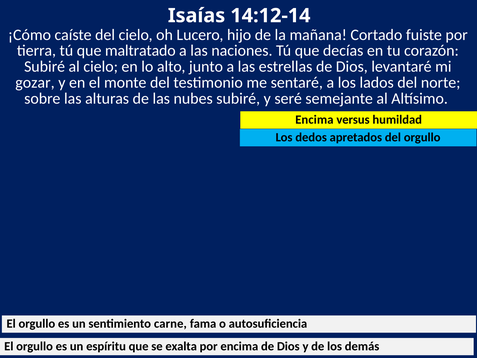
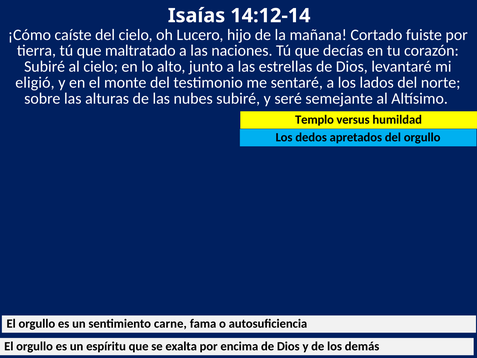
gozar: gozar -> eligió (35, 82)
Encima: Encima -> Templo (314, 120)
